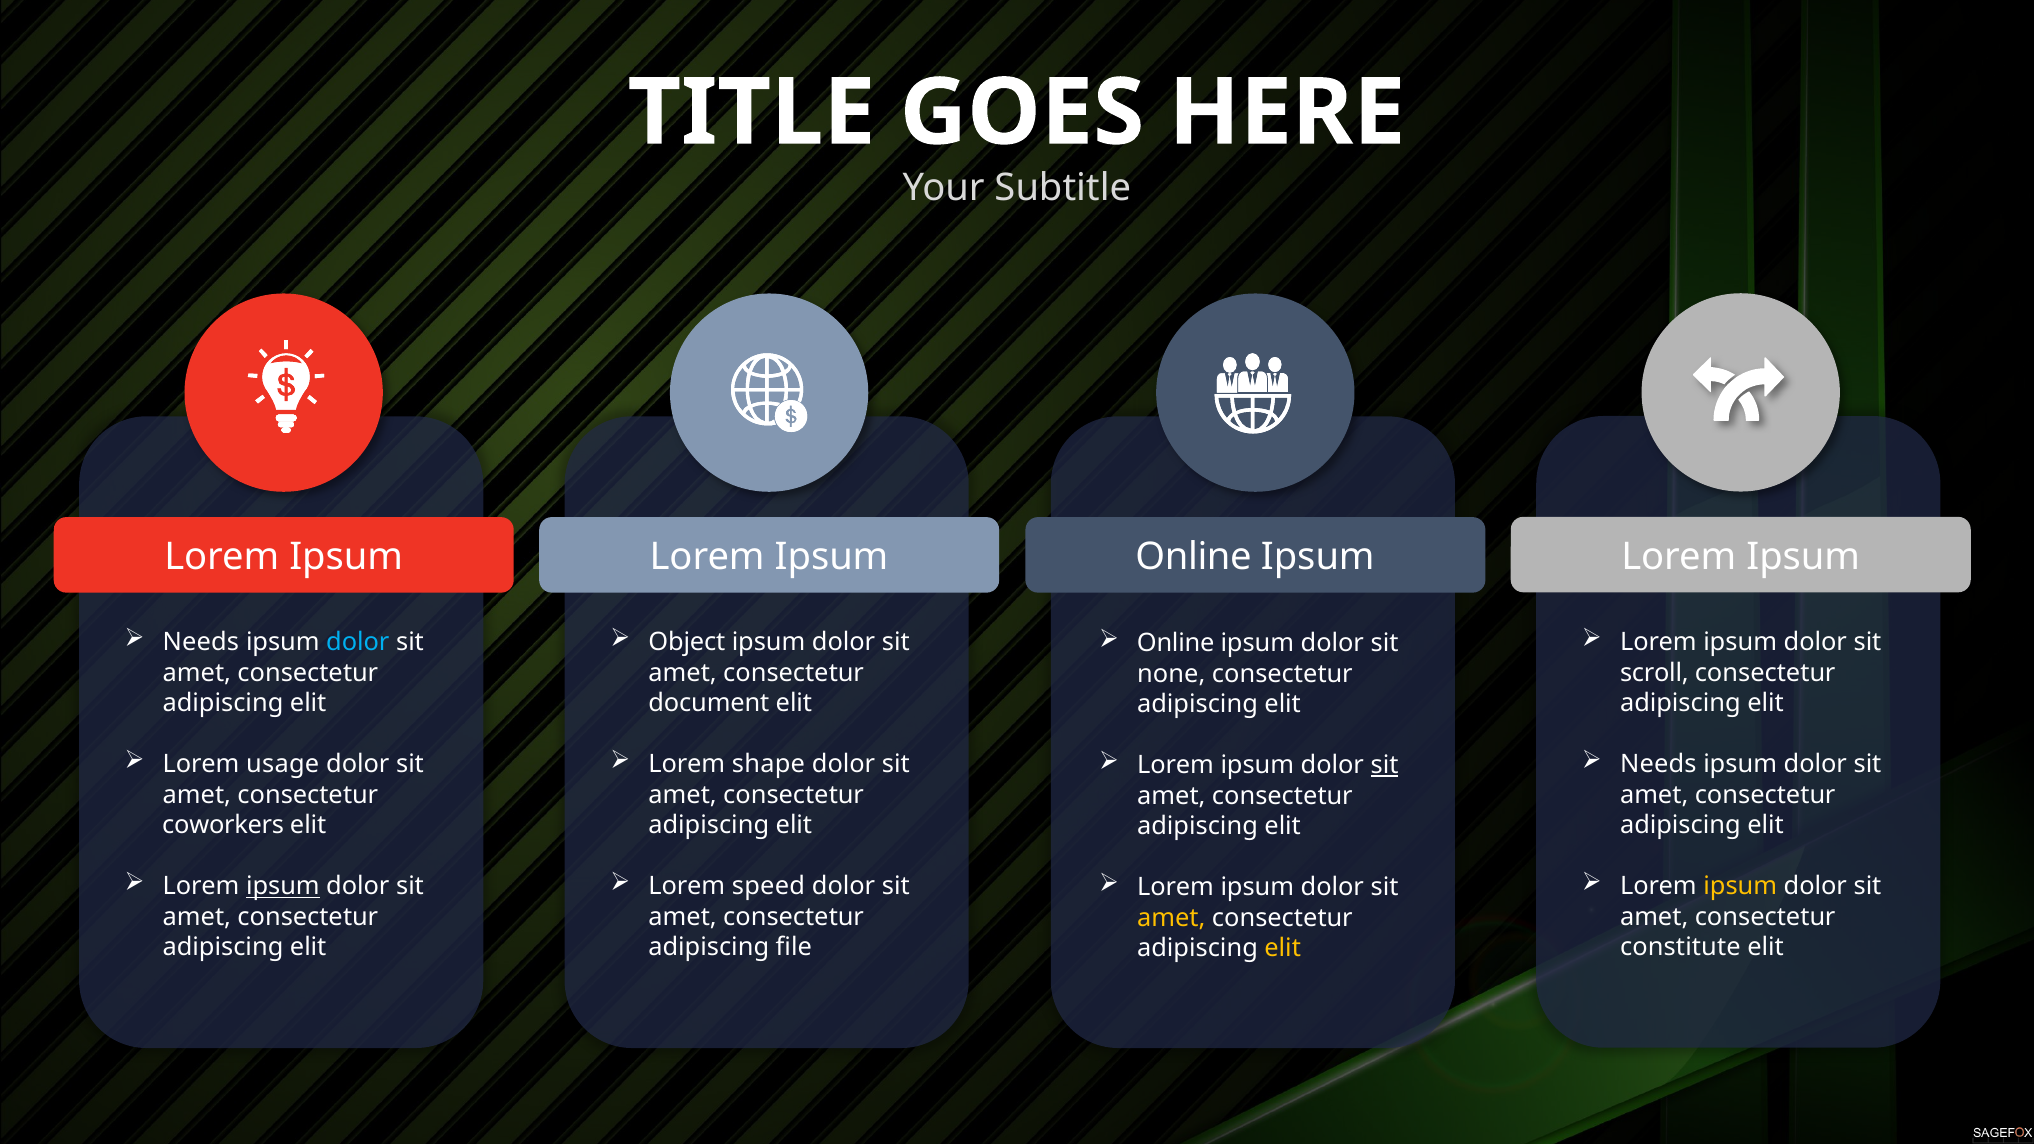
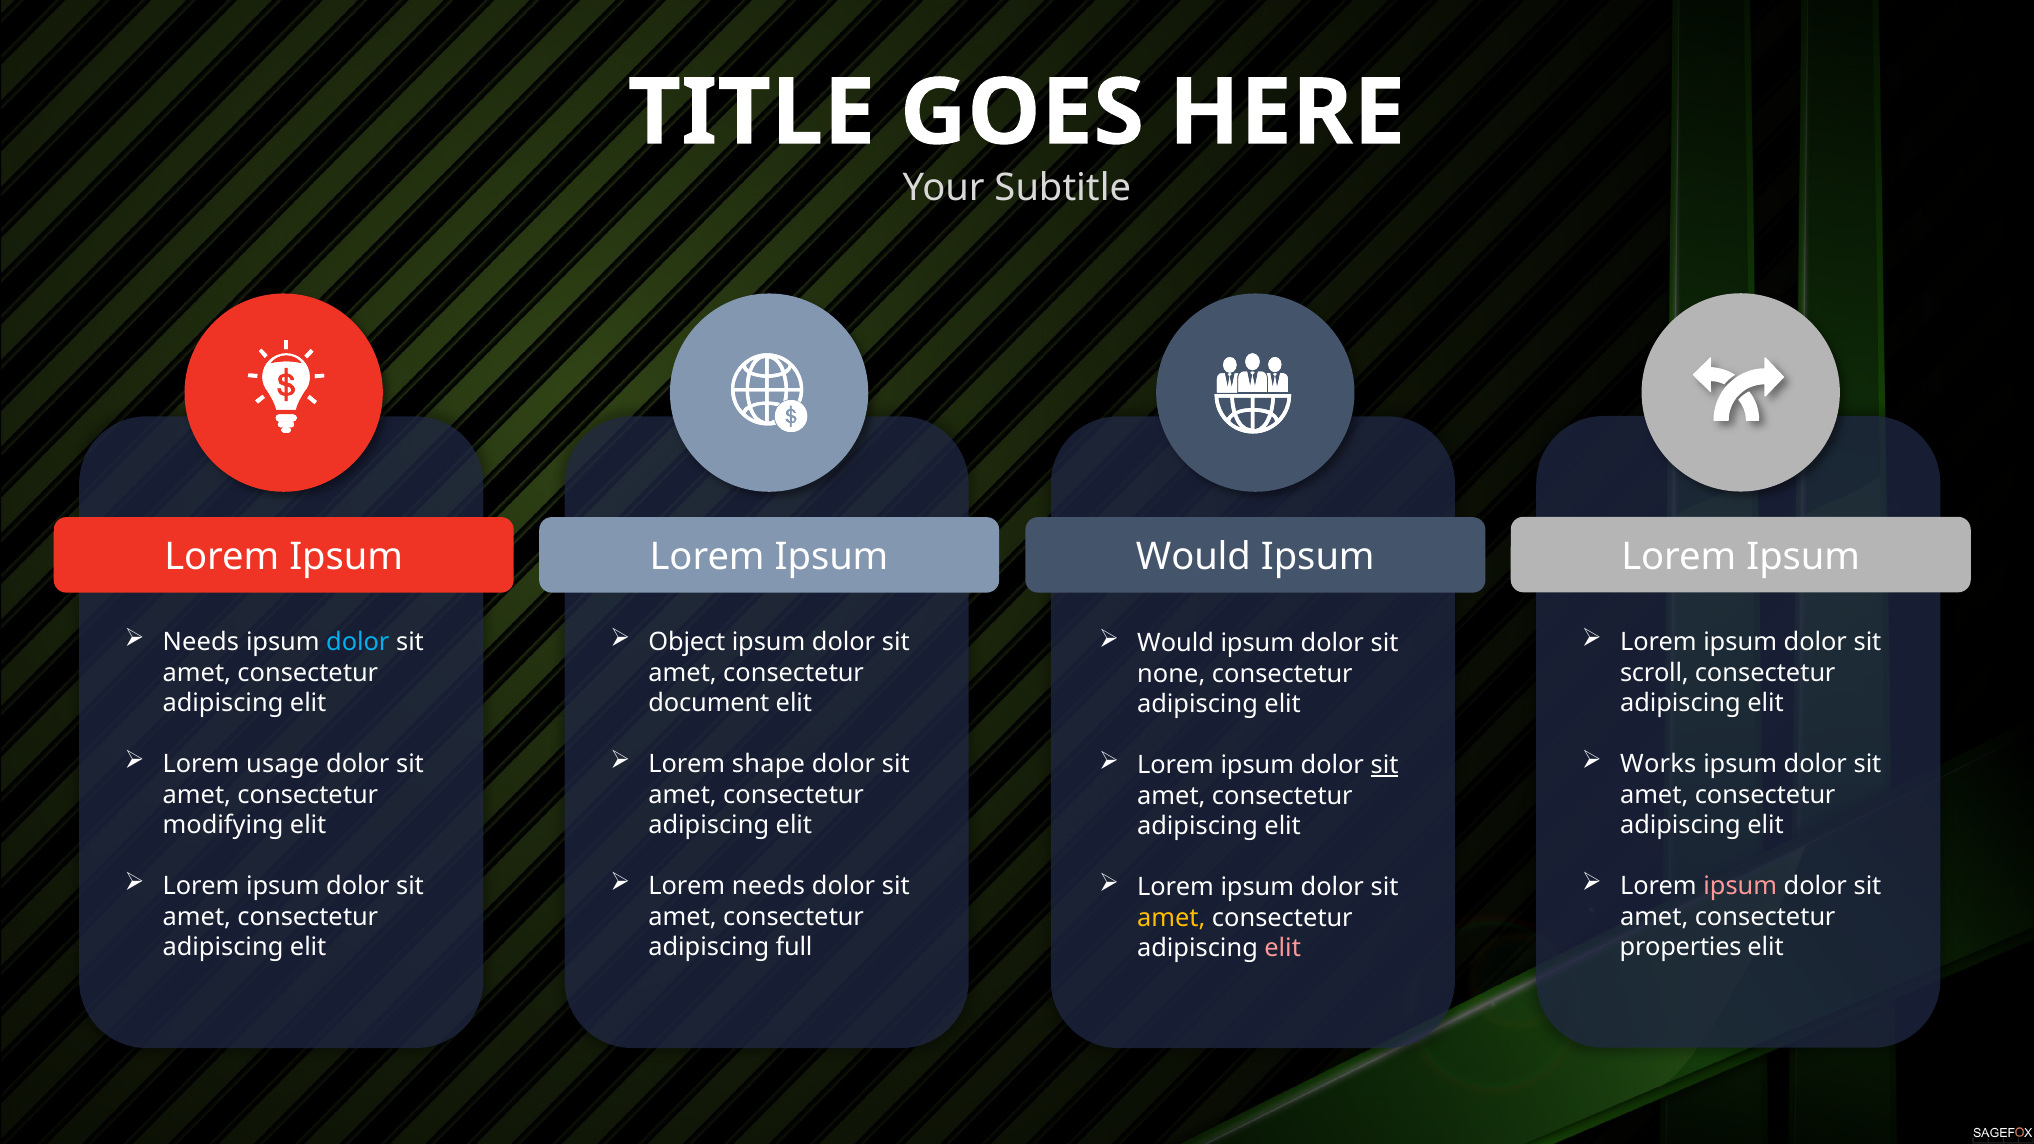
Ipsum Online: Online -> Would (1193, 557)
Online: Online -> Would (1176, 643)
Needs: Needs -> Works (1658, 765)
coworkers: coworkers -> modifying (223, 826)
ipsum underline: present -> none (283, 887)
Lorem speed: speed -> needs (768, 887)
ipsum colour: yellow -> pink (1740, 887)
file: file -> full (794, 948)
constitute: constitute -> properties (1681, 948)
elit colour: yellow -> pink (1283, 948)
